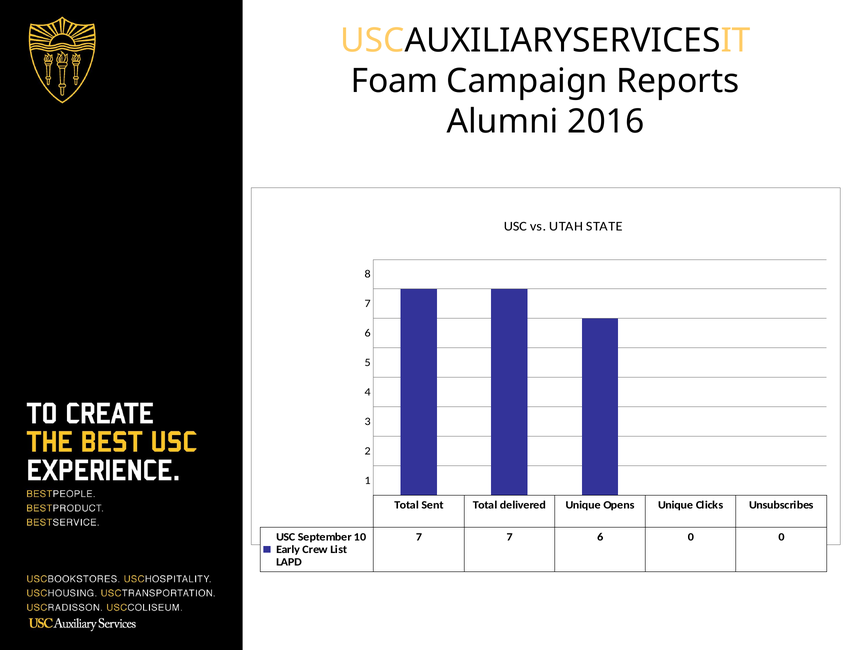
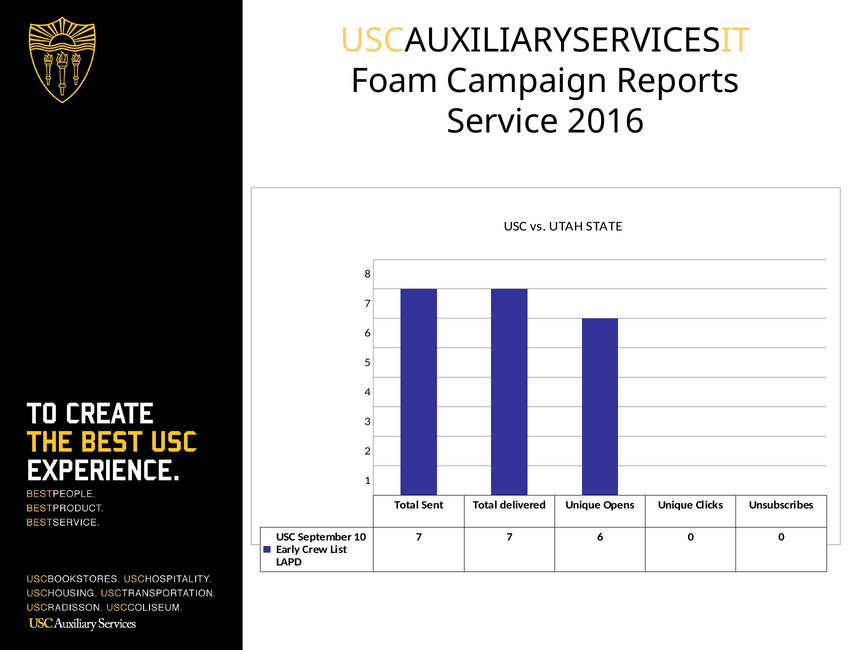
Alumni: Alumni -> Service (503, 122)
